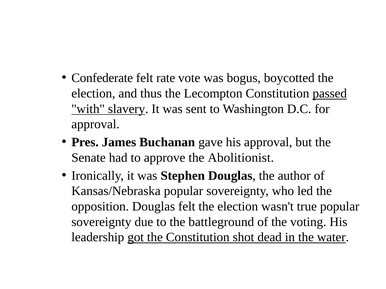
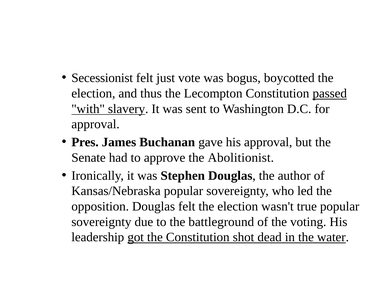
Confederate: Confederate -> Secessionist (102, 78)
rate: rate -> just (166, 78)
